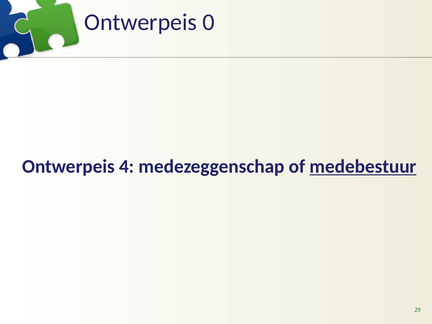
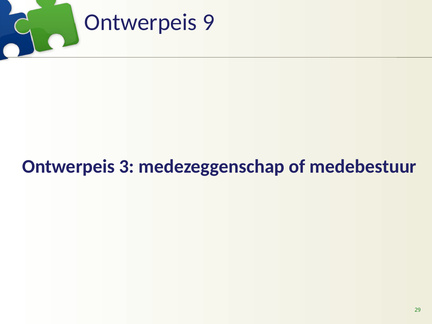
0: 0 -> 9 (209, 22)
4: 4 -> 3 (127, 167)
medebestuur underline: present -> none (363, 167)
